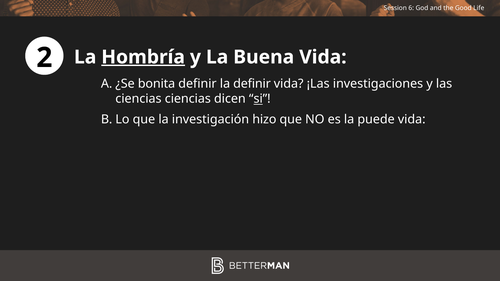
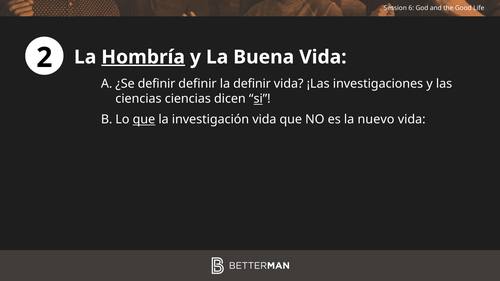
bonita: bonita -> definir (157, 84)
que underline: none -> present (144, 120)
investigación hizo: hizo -> vida (264, 120)
puede: puede -> nuevo (376, 120)
